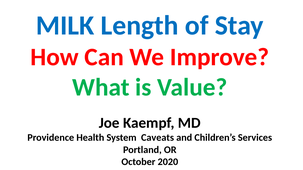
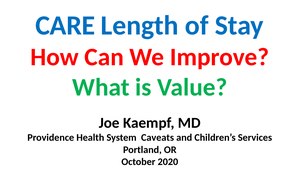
MILK: MILK -> CARE (65, 26)
